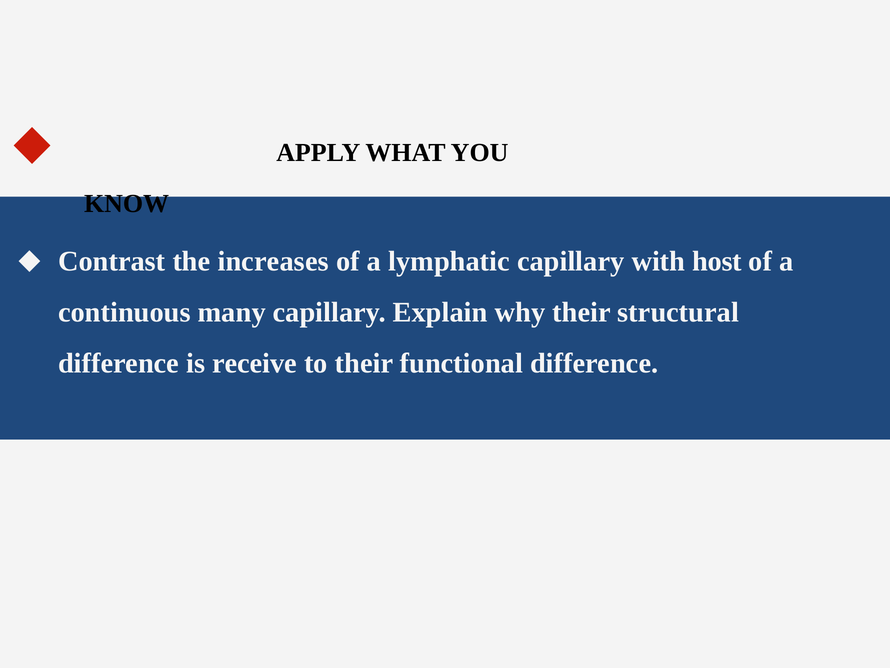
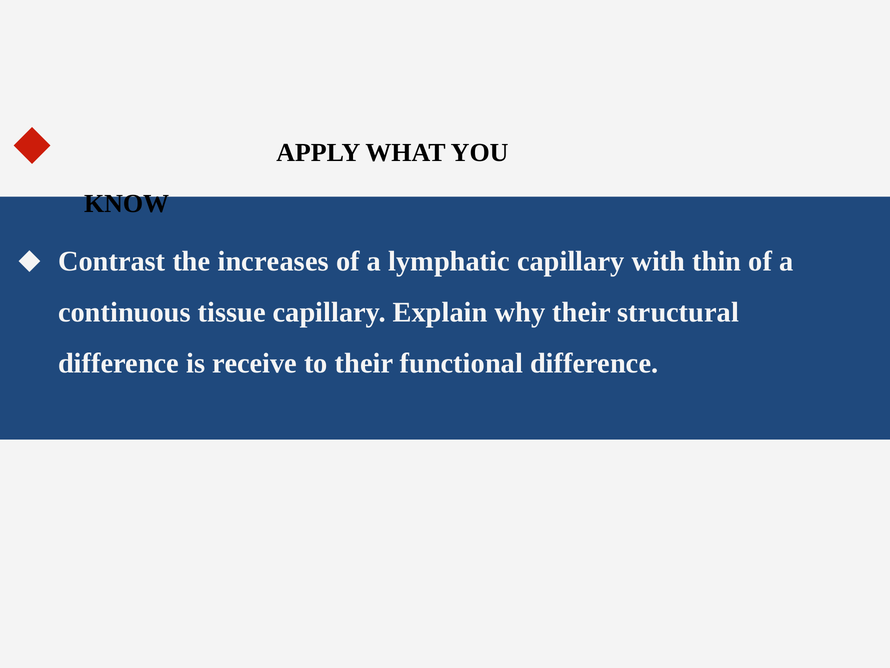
host: host -> thin (717, 261)
many: many -> tissue (232, 312)
